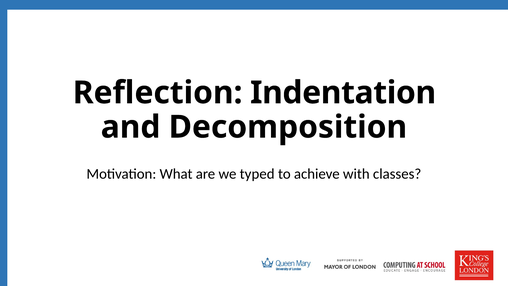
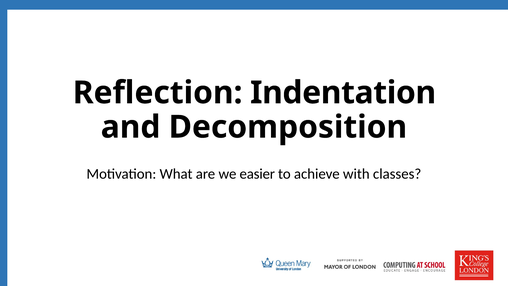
typed: typed -> easier (257, 174)
